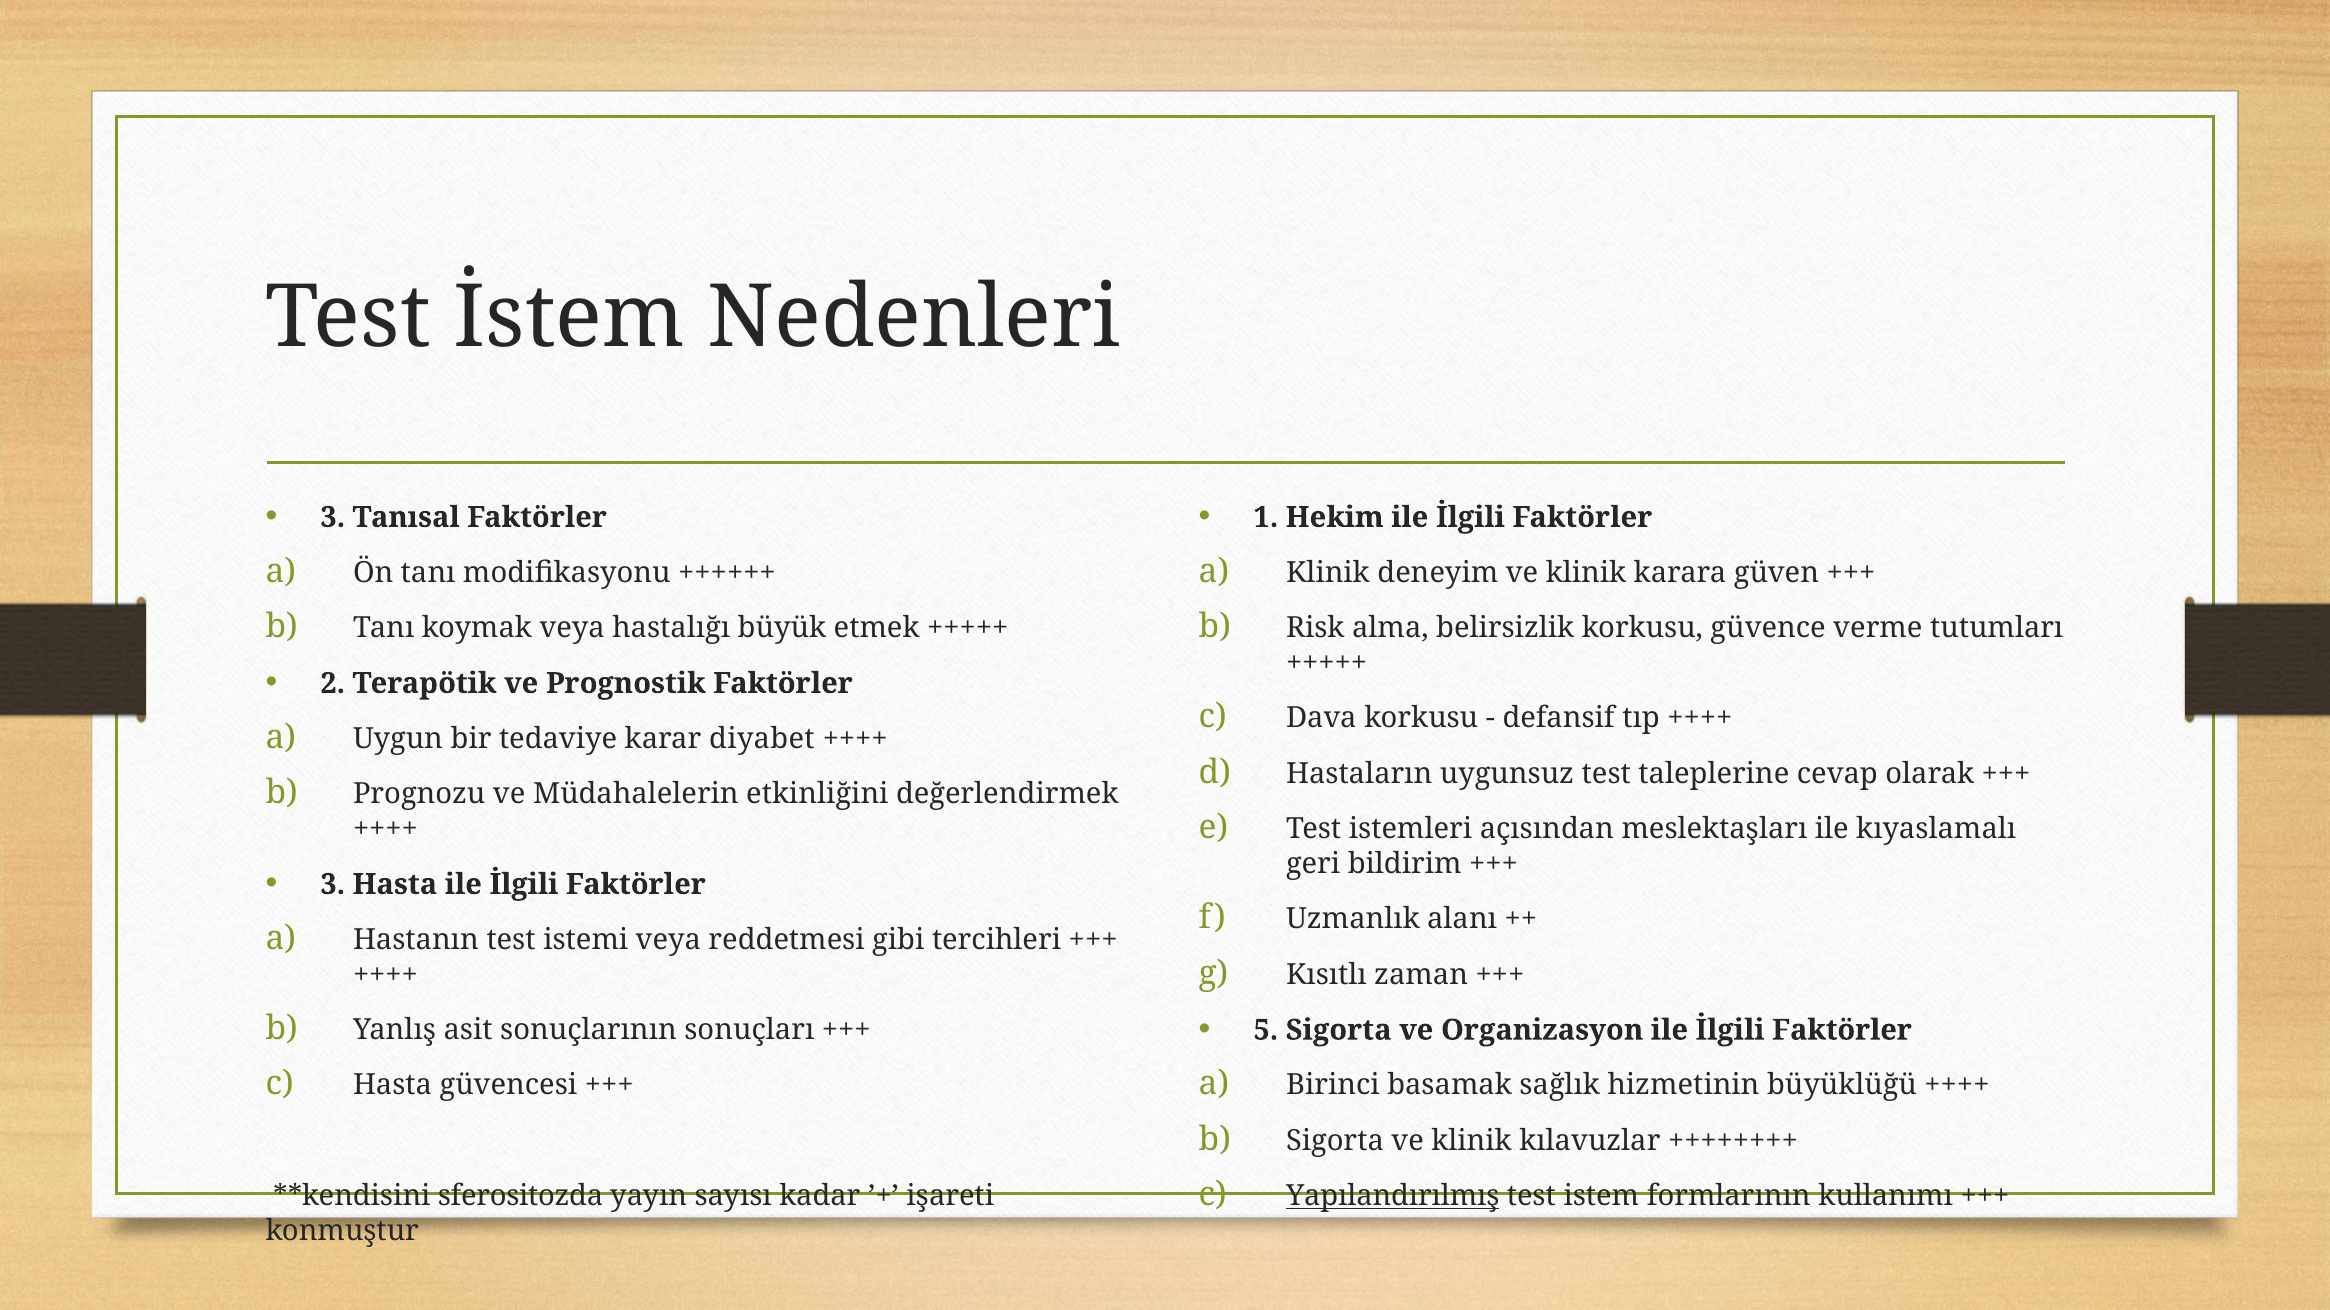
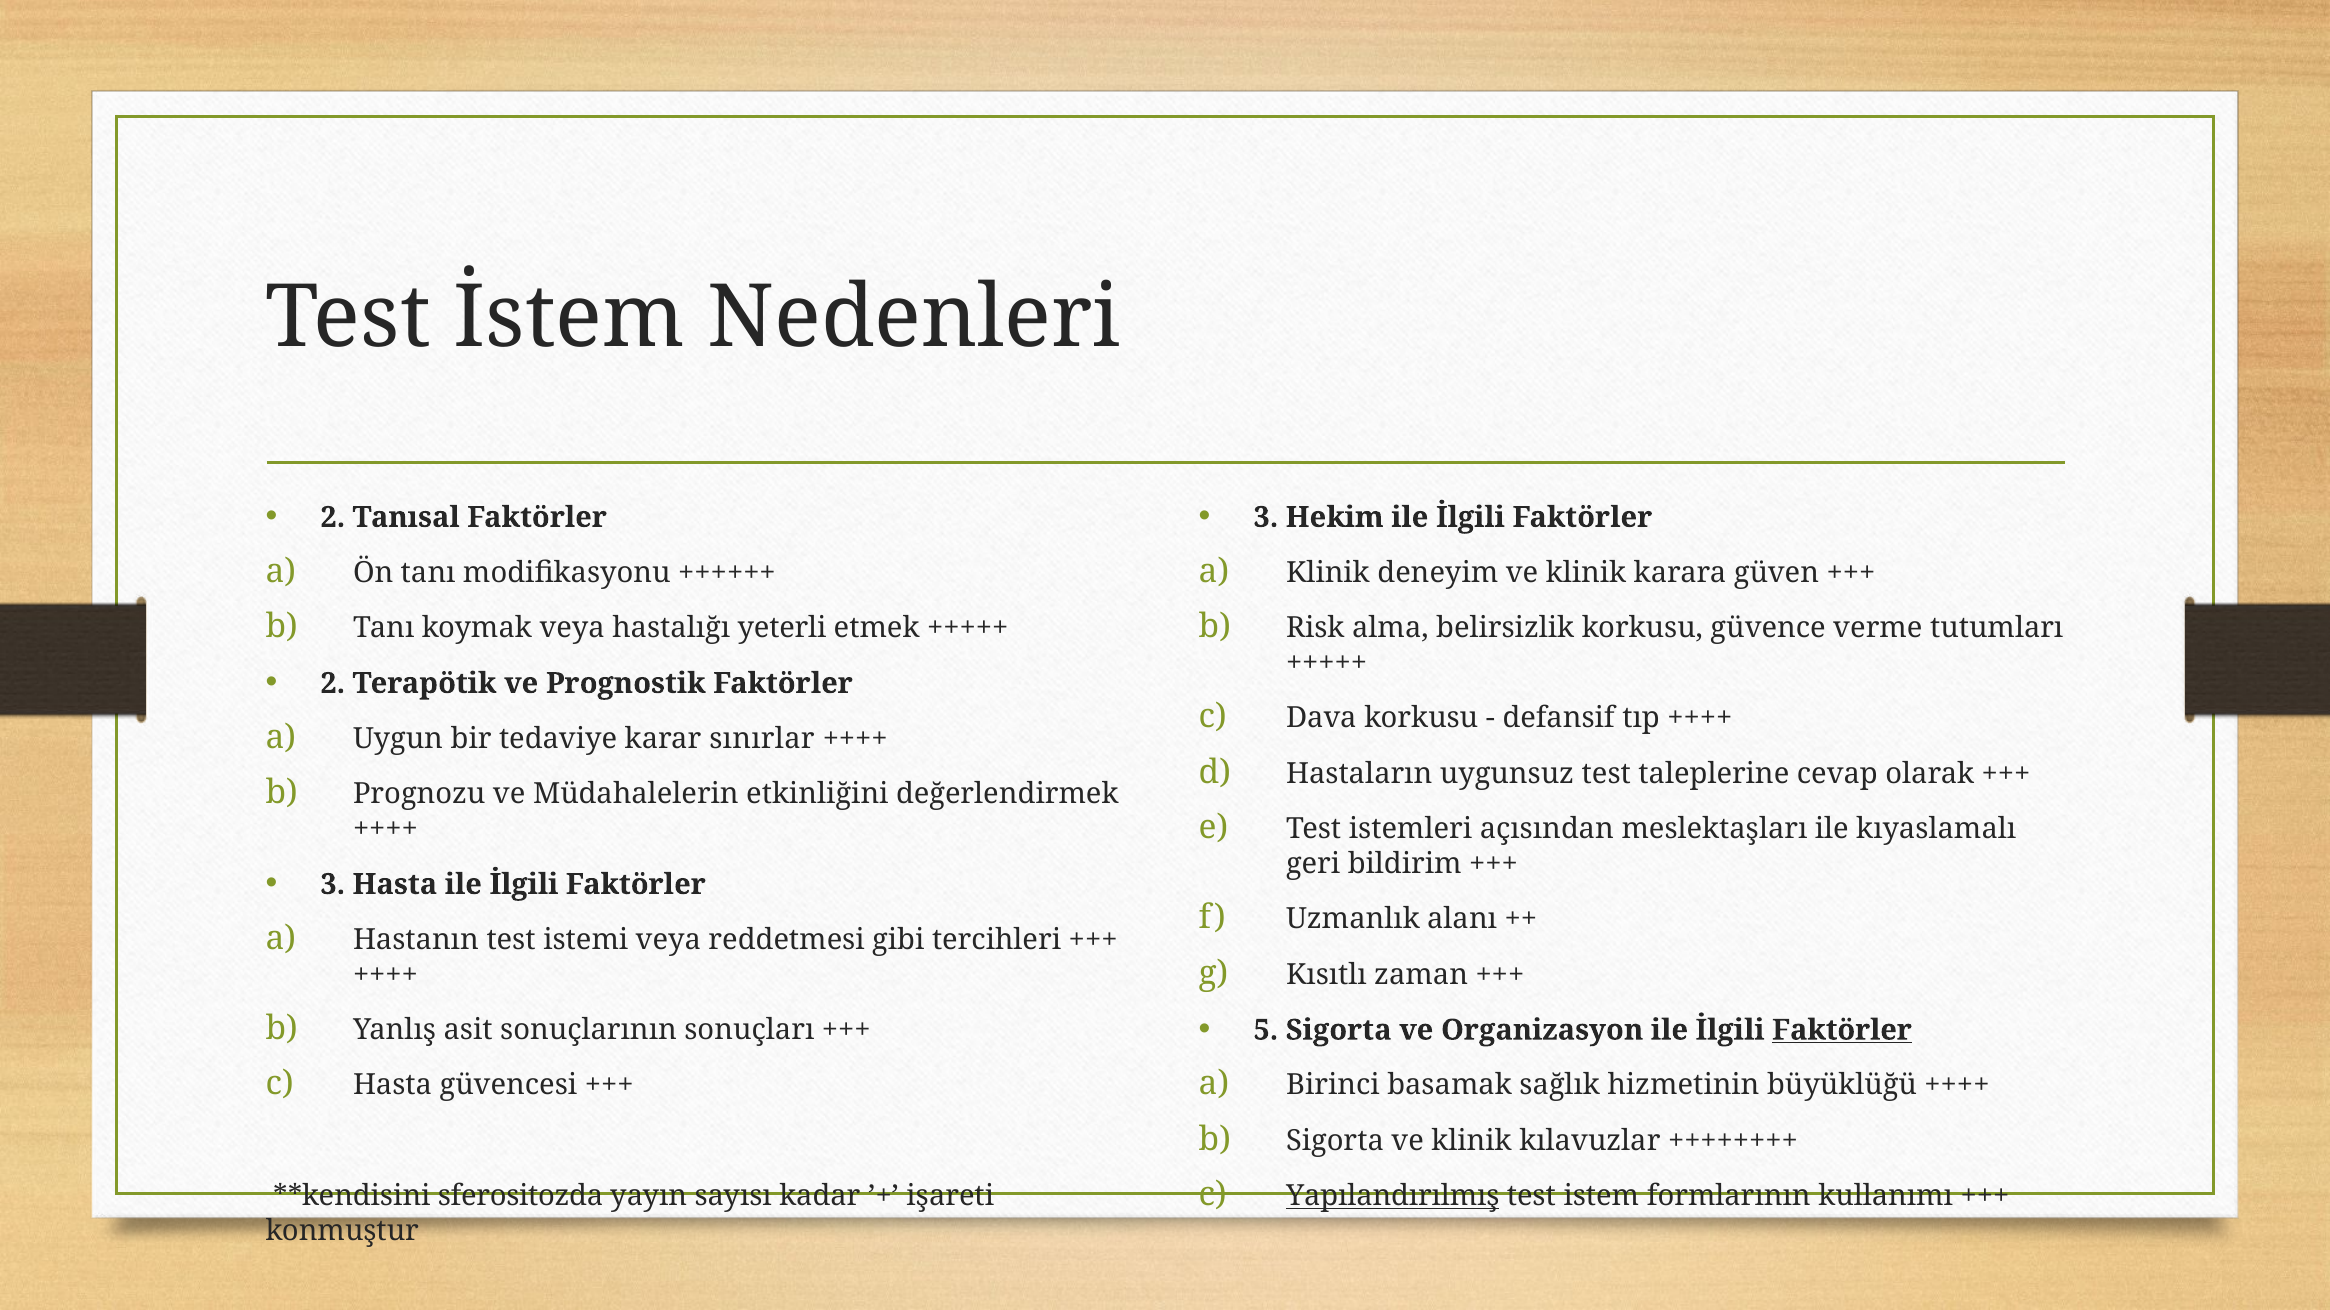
3: 3 -> 2 (333, 518)
1: 1 -> 3 (1266, 518)
büyük: büyük -> yeterli (782, 628)
diyabet: diyabet -> sınırlar (762, 739)
Faktörler underline: none -> present (1842, 1030)
